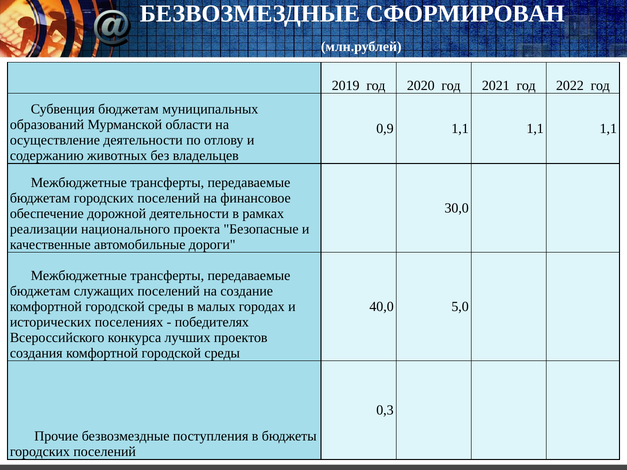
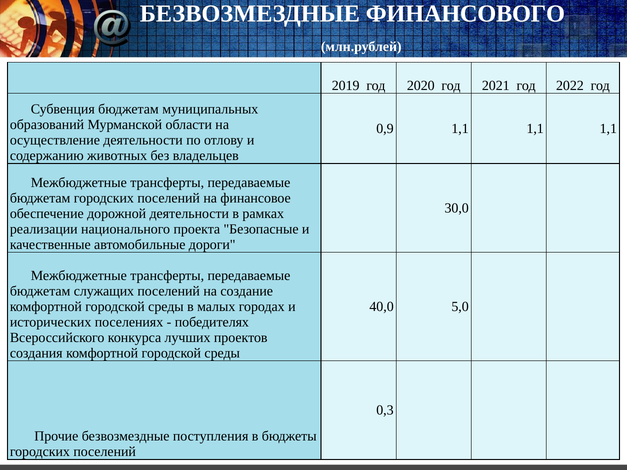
СФОРМИРОВАН: СФОРМИРОВАН -> ФИНАНСОВОГО (465, 14)
